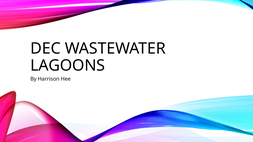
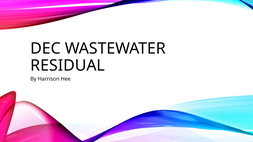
LAGOONS: LAGOONS -> RESIDUAL (68, 66)
